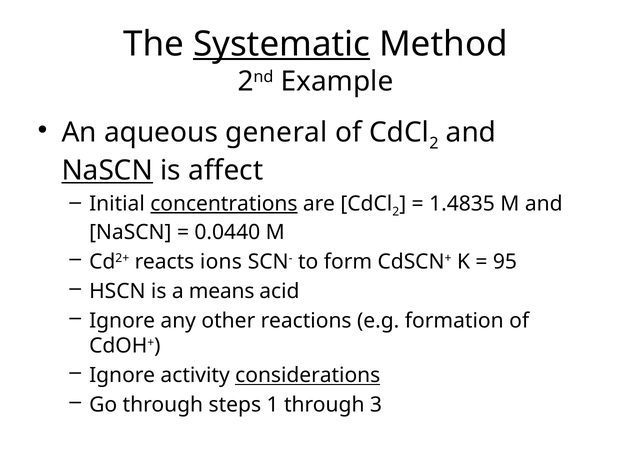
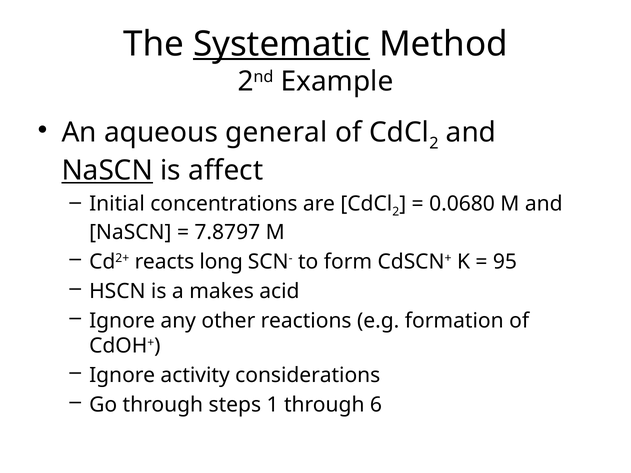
concentrations underline: present -> none (224, 204)
1.4835: 1.4835 -> 0.0680 (462, 204)
0.0440: 0.0440 -> 7.8797 (227, 233)
ions: ions -> long (221, 262)
means: means -> makes (222, 291)
considerations underline: present -> none (308, 376)
3: 3 -> 6 (376, 405)
